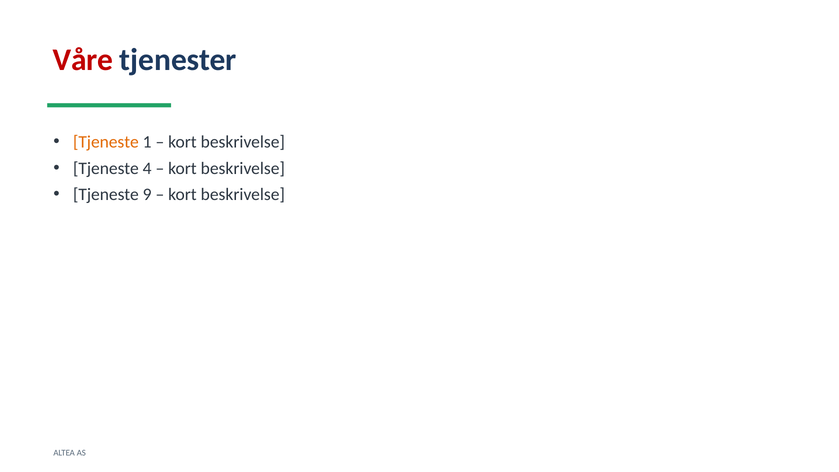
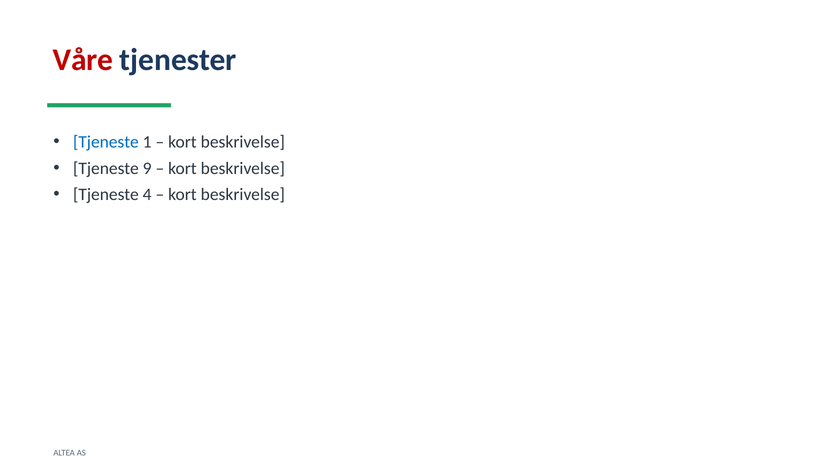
Tjeneste colour: orange -> blue (106, 142)
4: 4 -> 9 (147, 168)
9: 9 -> 4 (147, 195)
